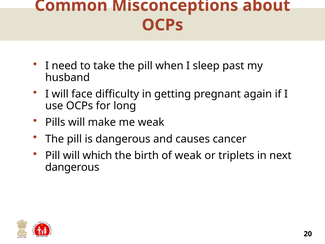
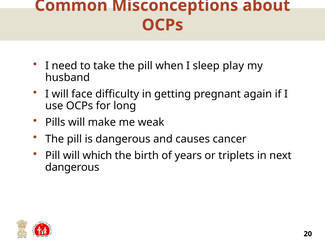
past: past -> play (233, 66)
of weak: weak -> years (188, 155)
